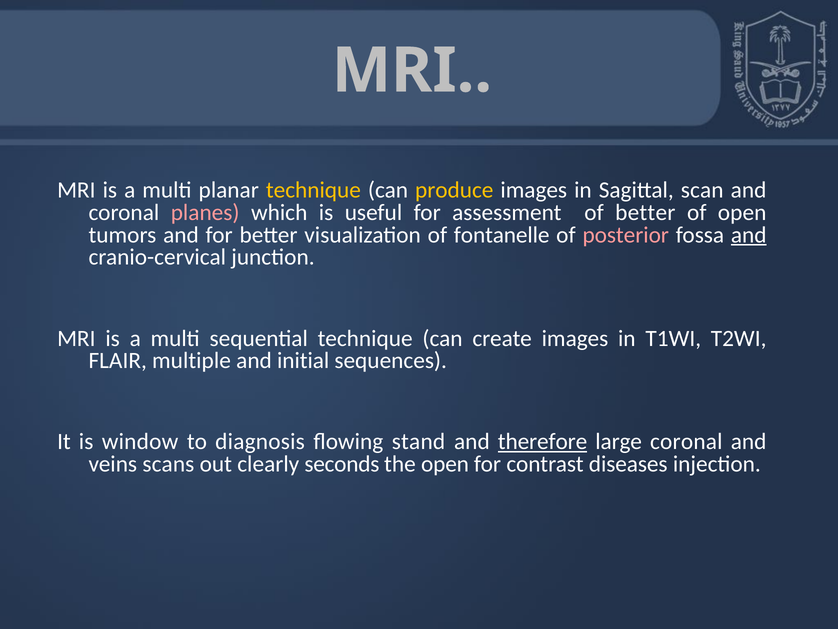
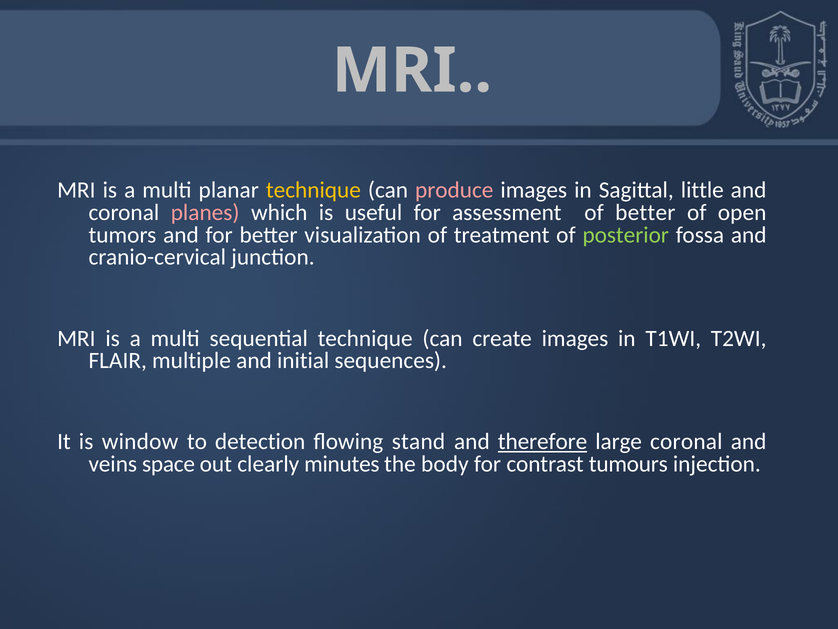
produce colour: yellow -> pink (454, 190)
scan: scan -> little (702, 190)
fontanelle: fontanelle -> treatment (502, 235)
posterior colour: pink -> light green (626, 235)
and underline: present -> none (749, 235)
diagnosis: diagnosis -> detection (260, 441)
scans: scans -> space (169, 464)
seconds: seconds -> minutes (342, 464)
the open: open -> body (445, 464)
diseases: diseases -> tumours (628, 464)
